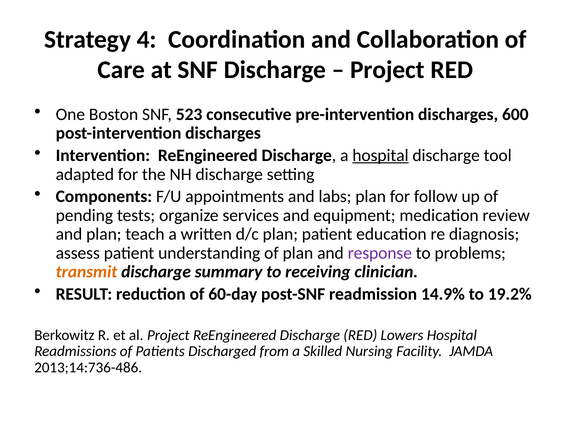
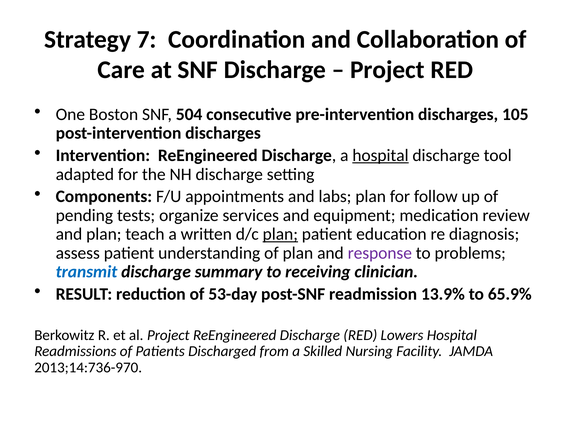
4: 4 -> 7 (147, 39)
523: 523 -> 504 (189, 114)
600: 600 -> 105 (515, 114)
plan underline: none -> present (280, 234)
transmit colour: orange -> blue (87, 272)
60-day: 60-day -> 53-day (233, 294)
14.9%: 14.9% -> 13.9% (443, 294)
19.2%: 19.2% -> 65.9% (510, 294)
2013;14:736-486: 2013;14:736-486 -> 2013;14:736-970 (88, 368)
